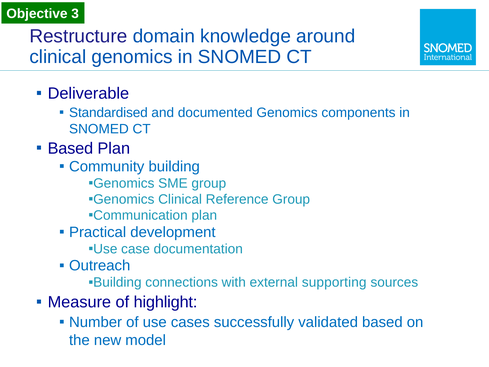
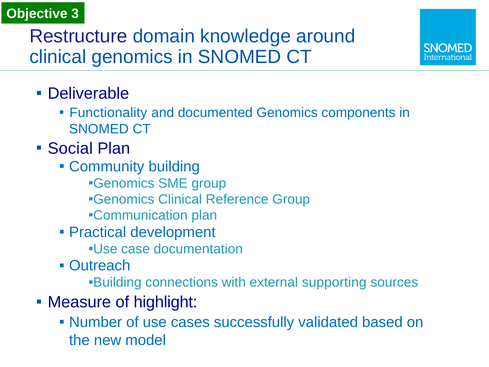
Standardised: Standardised -> Functionality (108, 113)
Based: Based -> Social (70, 148)
